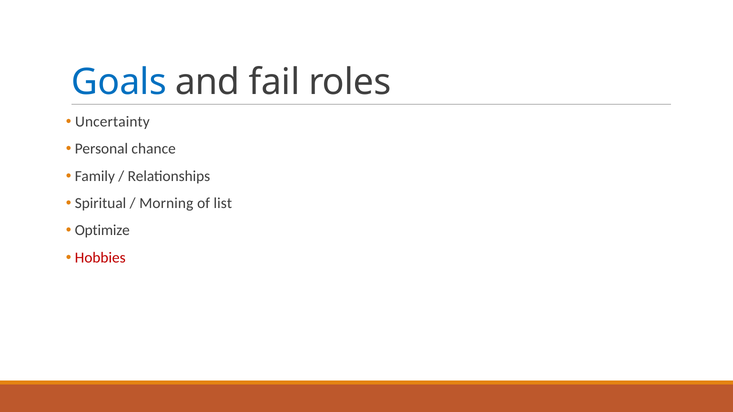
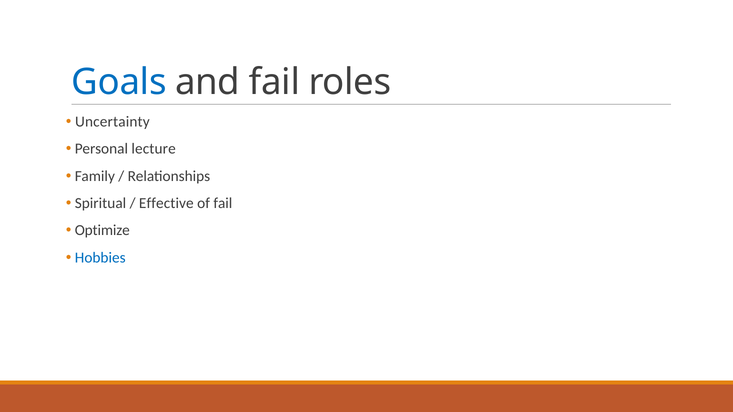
chance: chance -> lecture (154, 149)
Morning: Morning -> Effective (166, 203)
of list: list -> fail (223, 203)
Hobbies colour: red -> blue (100, 258)
